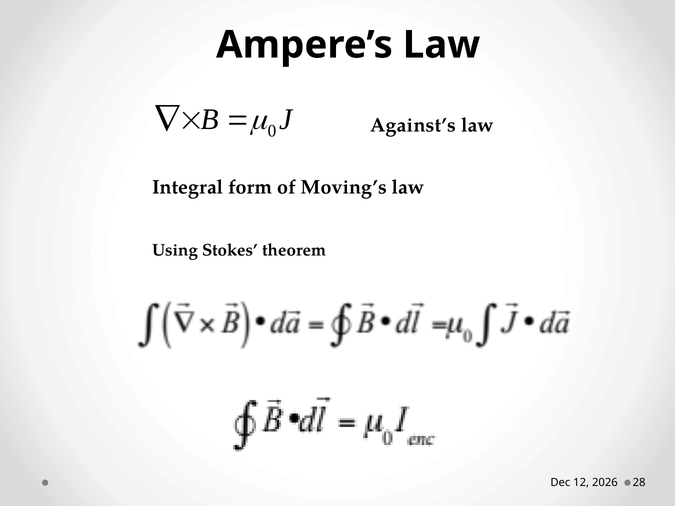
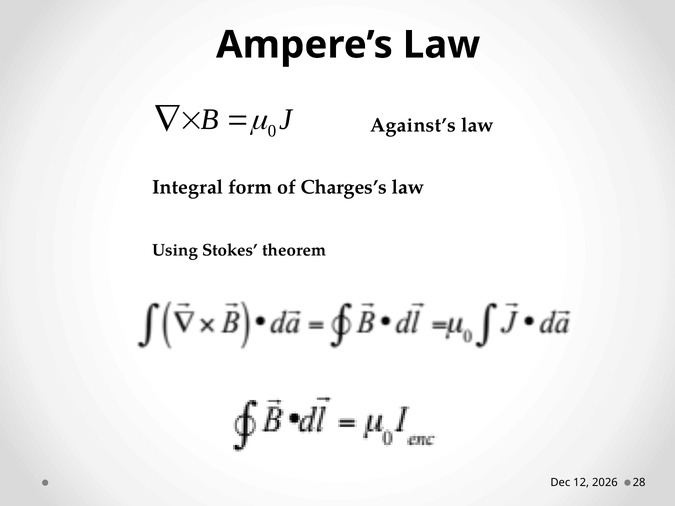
Moving’s: Moving’s -> Charges’s (344, 188)
